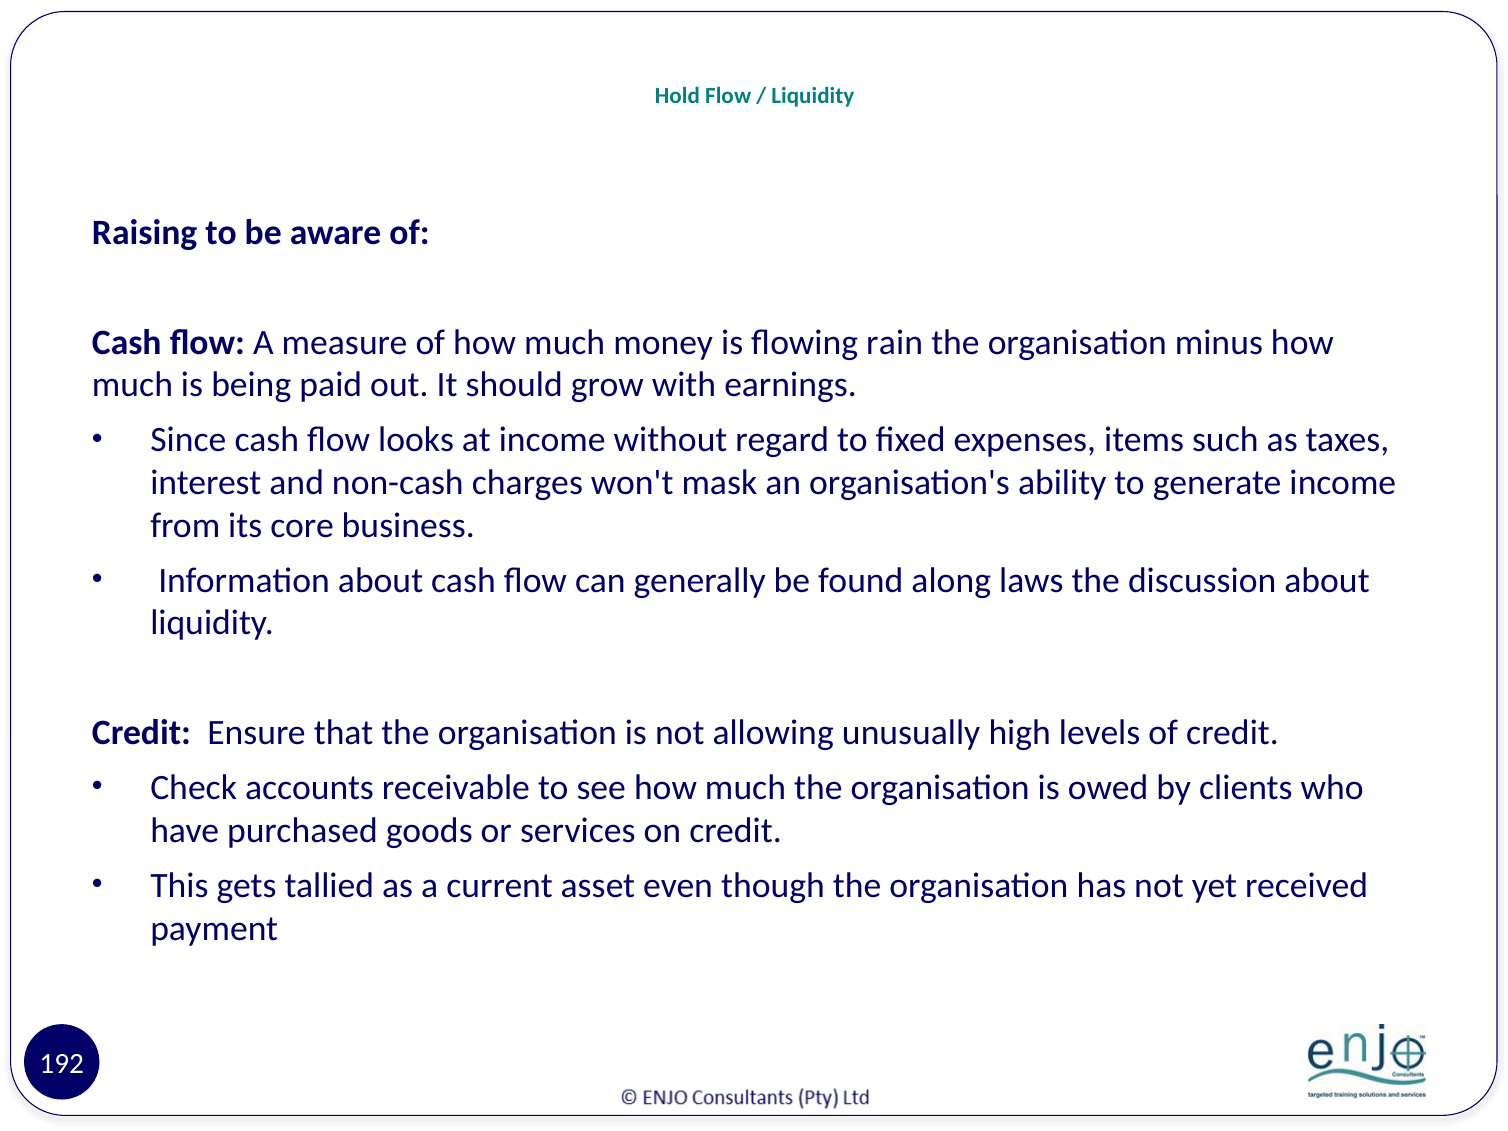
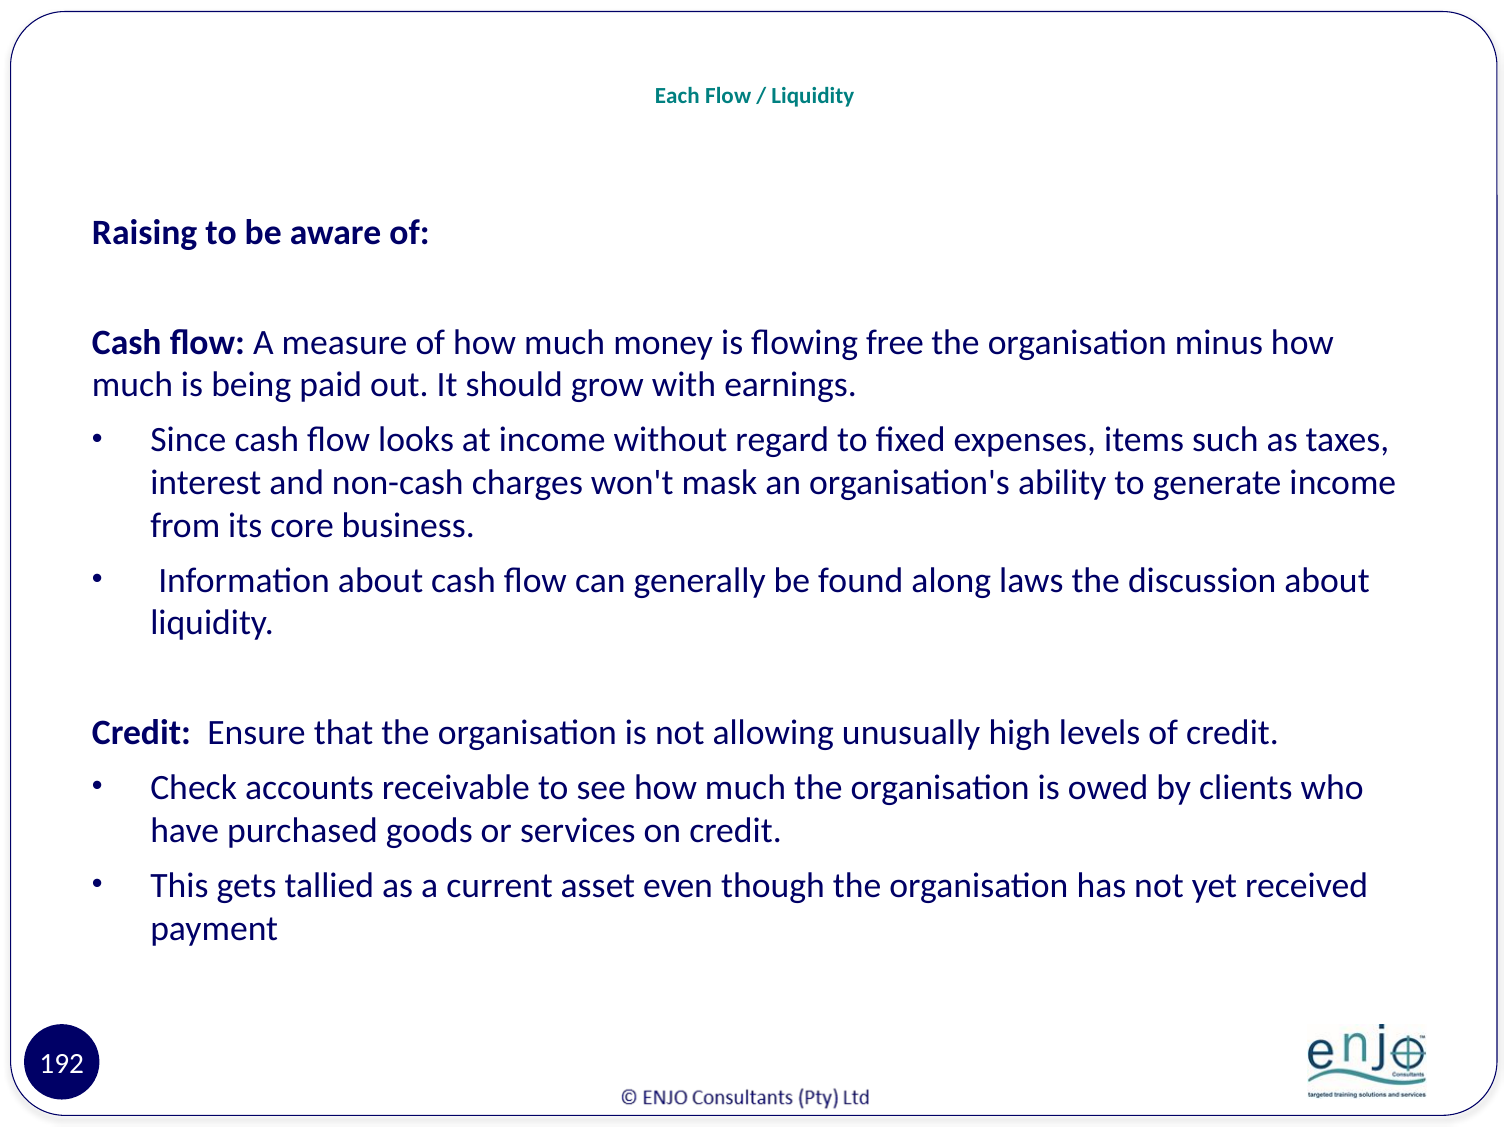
Hold: Hold -> Each (677, 96)
rain: rain -> free (895, 342)
